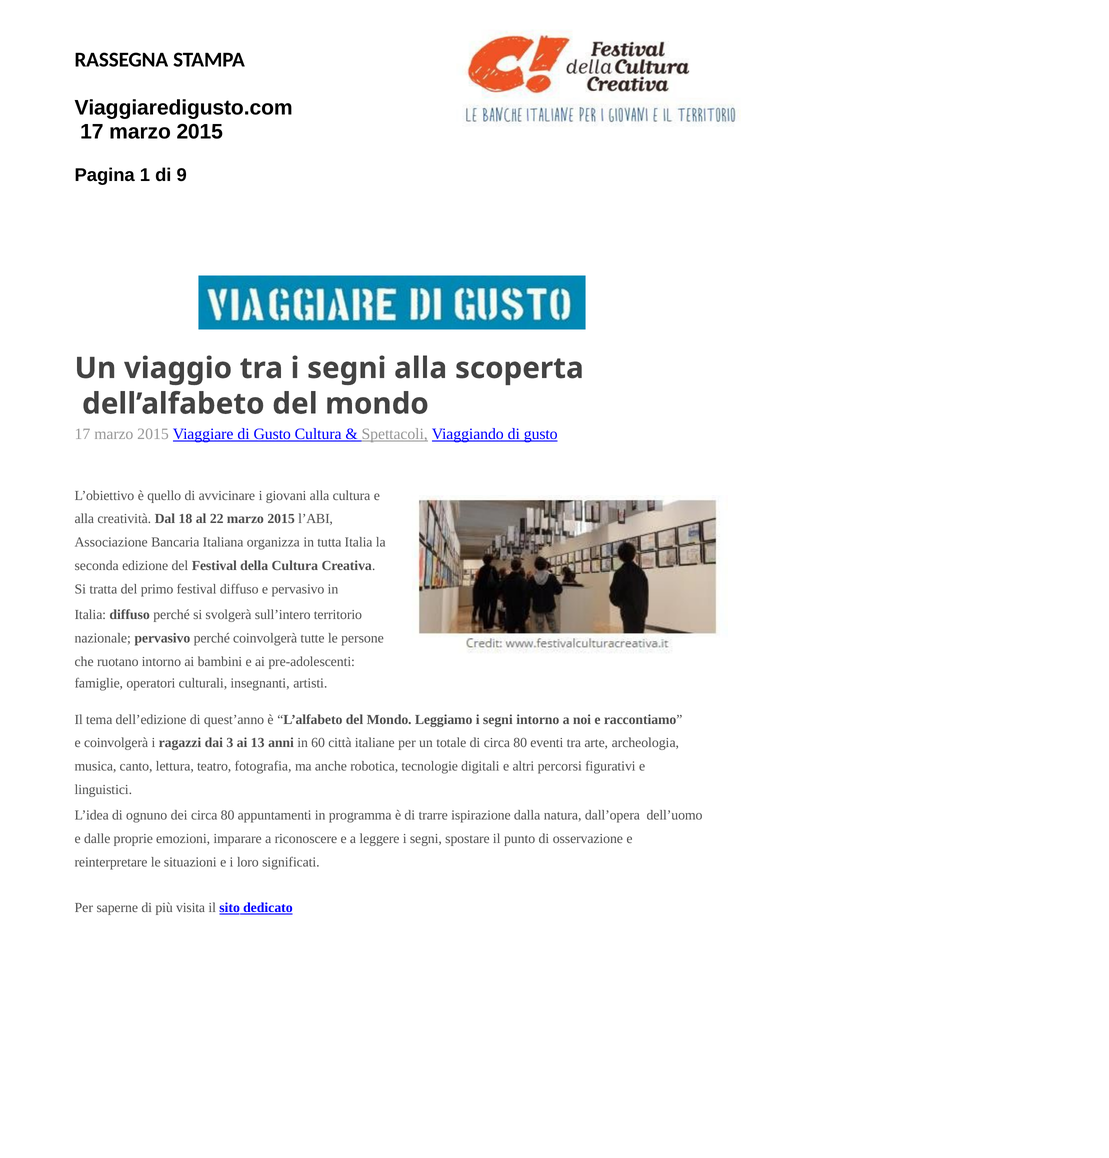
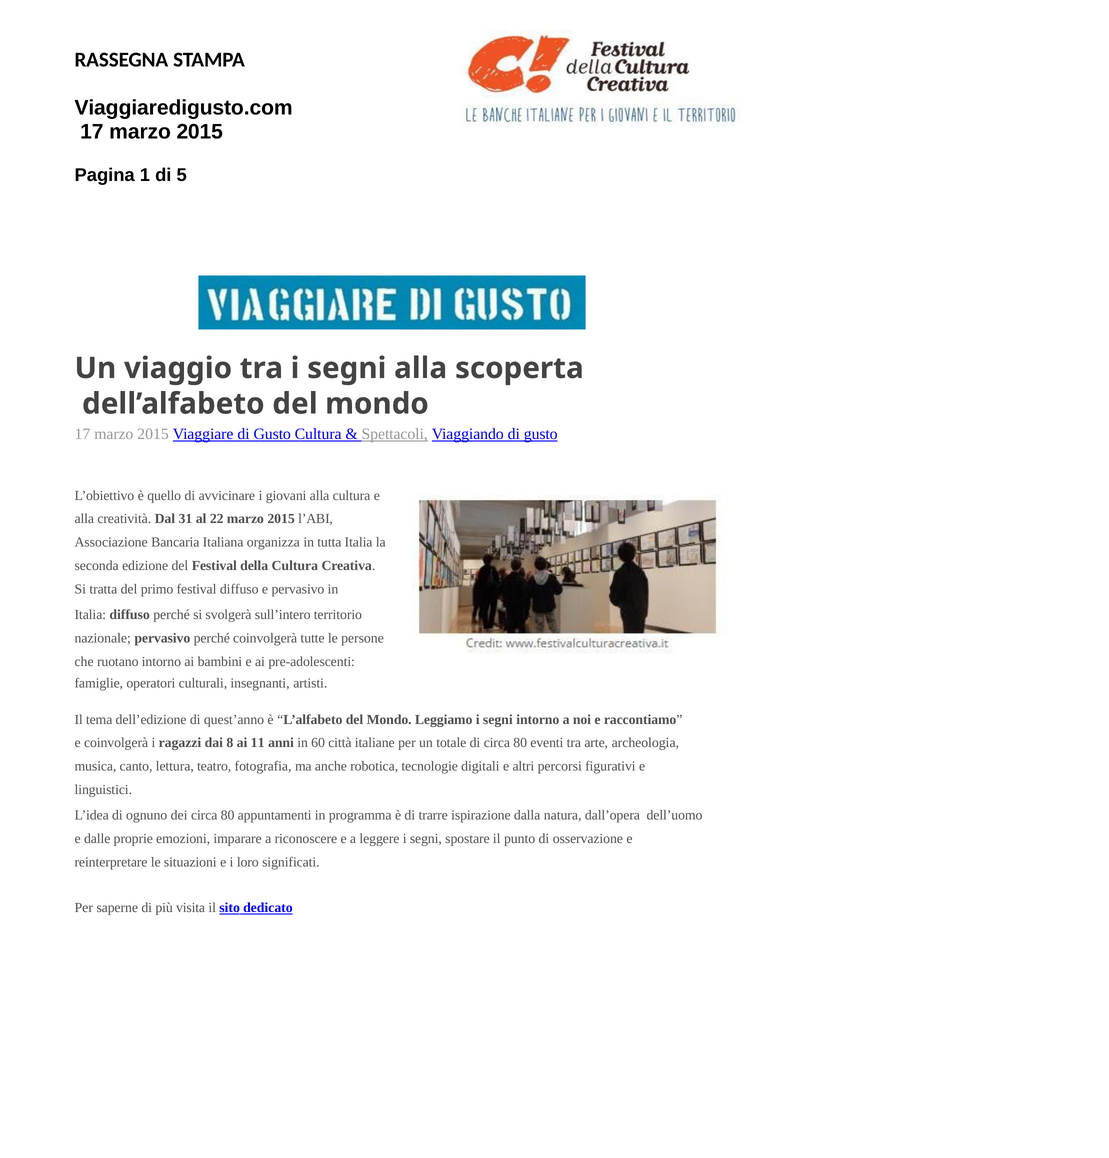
9: 9 -> 5 (182, 175)
18: 18 -> 31 (185, 519)
3: 3 -> 8 (230, 743)
13: 13 -> 11 (258, 743)
